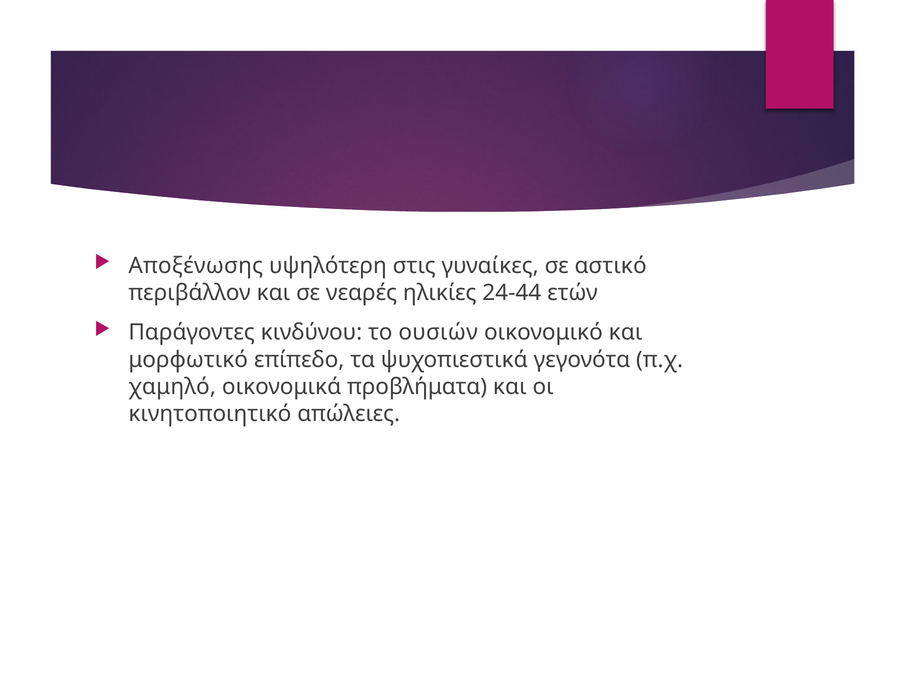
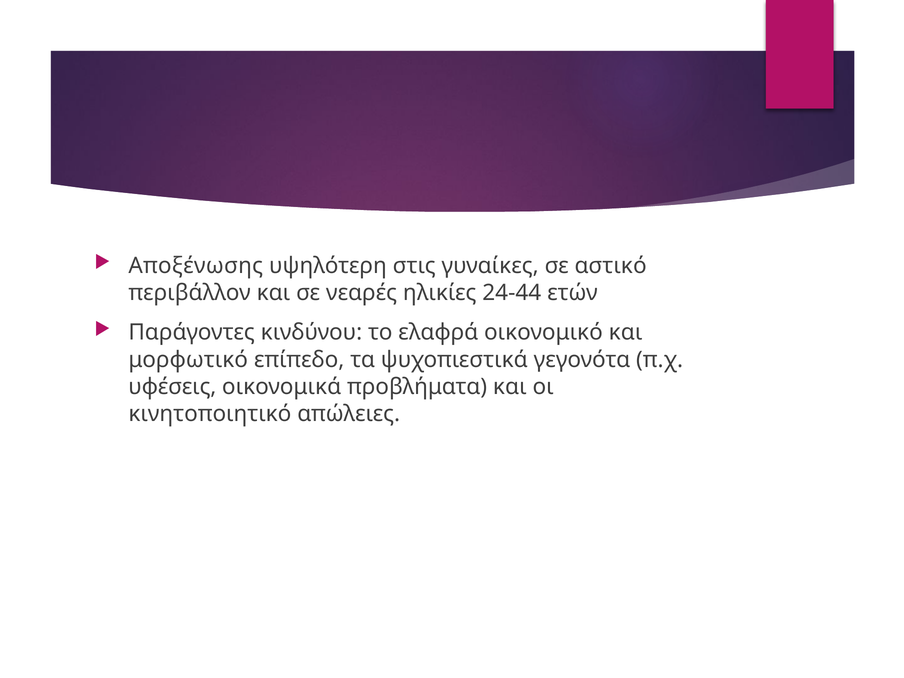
ουσιών: ουσιών -> ελαφρά (438, 333)
χαμηλό: χαμηλό -> υφέσεις (172, 387)
